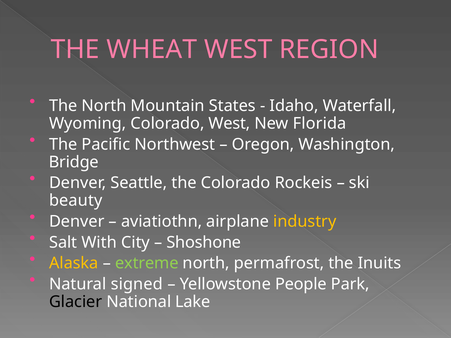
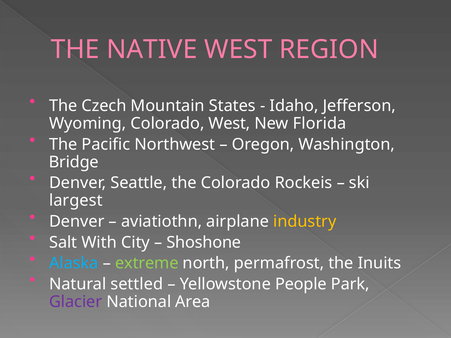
WHEAT: WHEAT -> NATIVE (152, 50)
The North: North -> Czech (104, 106)
Waterfall: Waterfall -> Jefferson (359, 106)
beauty: beauty -> largest (76, 201)
Alaska colour: yellow -> light blue (74, 263)
signed: signed -> settled (137, 284)
Glacier colour: black -> purple (76, 302)
Lake: Lake -> Area (193, 302)
